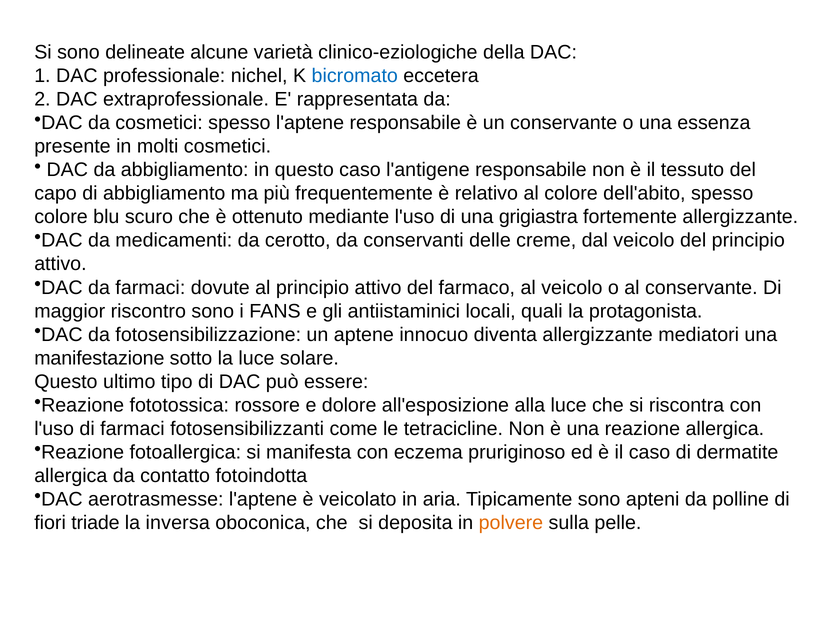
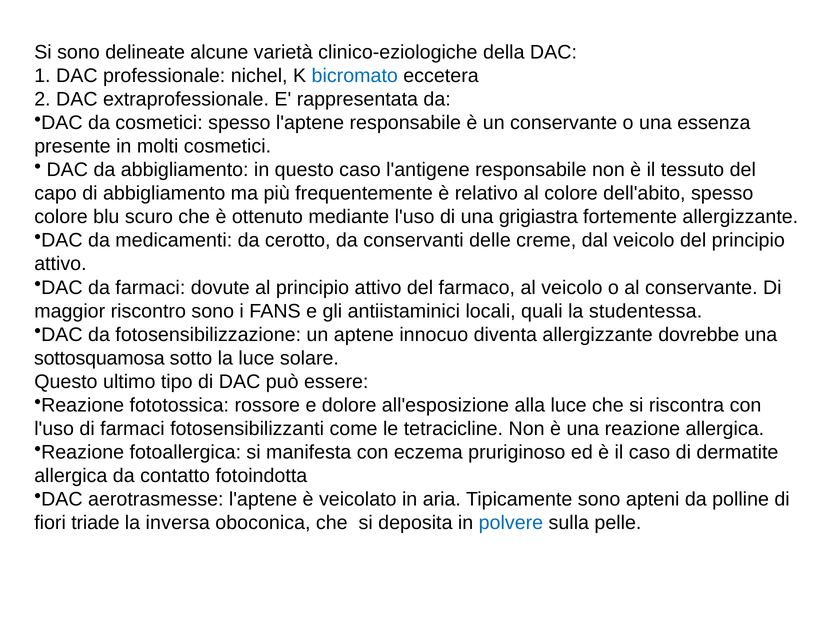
protagonista: protagonista -> studentessa (646, 311)
mediatori: mediatori -> dovrebbe (699, 335)
manifestazione: manifestazione -> sottosquamosa (99, 358)
polvere colour: orange -> blue (511, 523)
